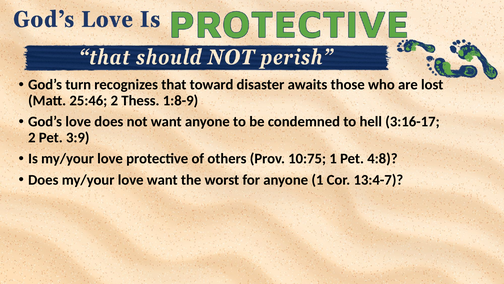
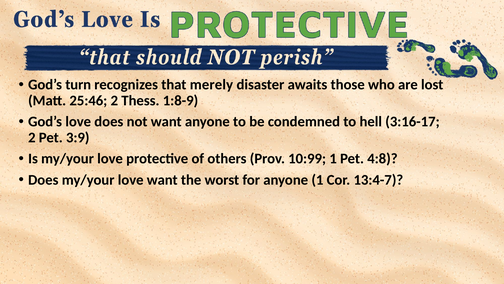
toward: toward -> merely (211, 85)
10:75: 10:75 -> 10:99 (307, 159)
